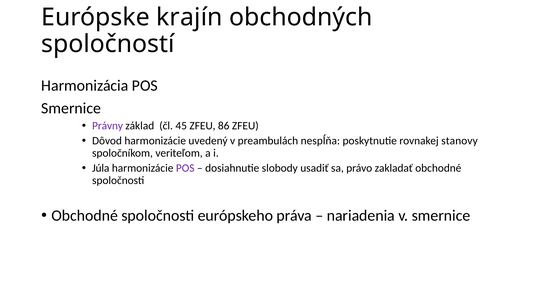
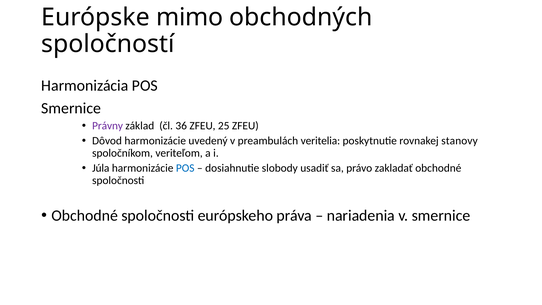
krajín: krajín -> mimo (190, 17)
45: 45 -> 36 (181, 126)
86: 86 -> 25 (224, 126)
nespĺňa: nespĺňa -> veritelia (320, 141)
POS colour: purple -> blue (185, 168)
